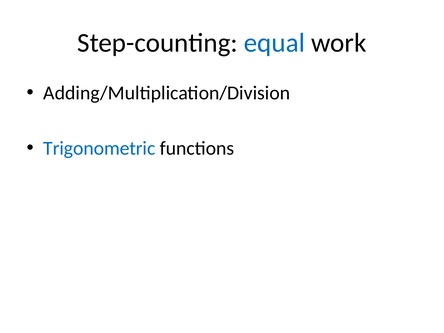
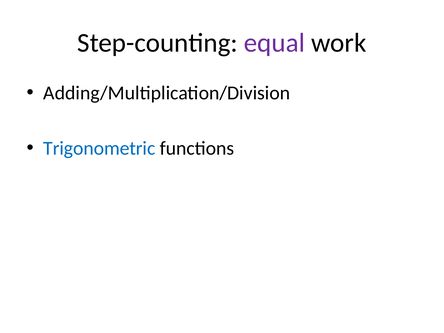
equal colour: blue -> purple (274, 43)
